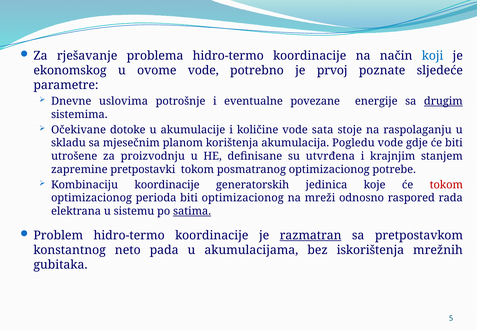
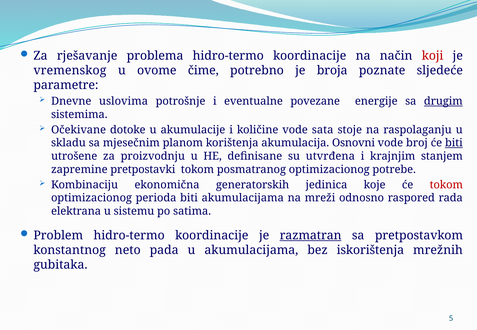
koji colour: blue -> red (433, 56)
ekonomskog: ekonomskog -> vremenskog (70, 71)
ovome vode: vode -> čime (203, 71)
prvoj: prvoj -> broja (332, 71)
Pogledu: Pogledu -> Osnovni (354, 143)
gdje: gdje -> broj (417, 143)
biti underline: none -> present (454, 143)
Kombinaciju koordinacije: koordinacije -> ekonomična (167, 185)
biti optimizacionog: optimizacionog -> akumulacijama (243, 198)
satima underline: present -> none (192, 211)
